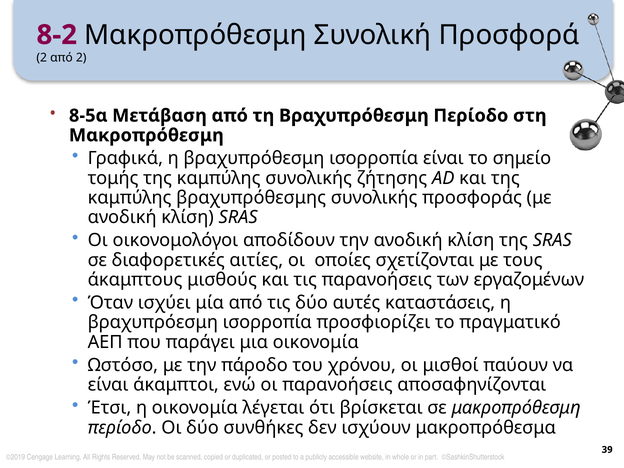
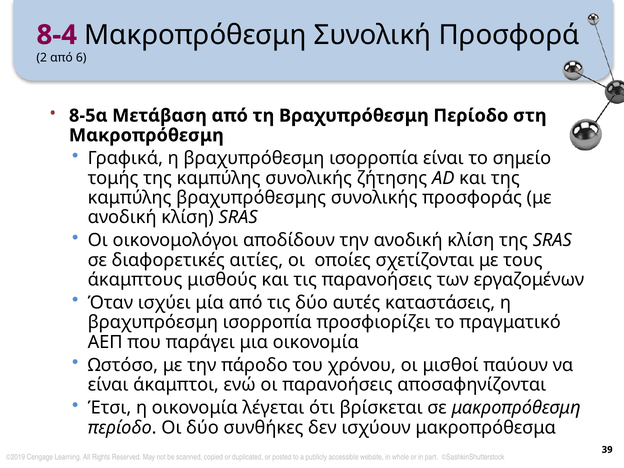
8-2: 8-2 -> 8-4 (57, 35)
από 2: 2 -> 6 (81, 58)
